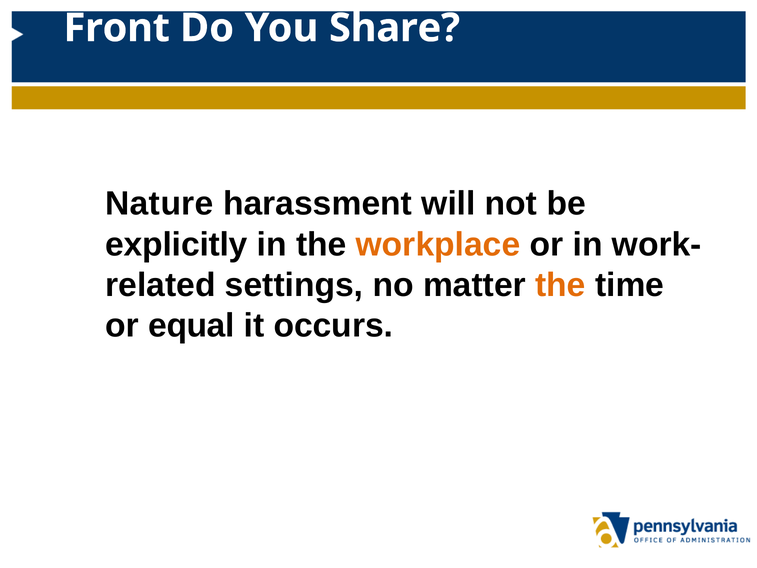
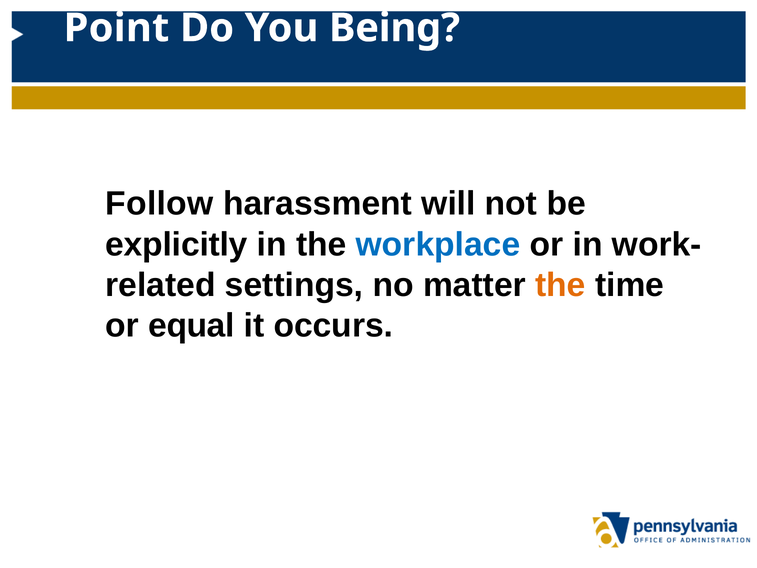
Front: Front -> Point (116, 28)
Share: Share -> Being (394, 28)
Nature: Nature -> Follow (159, 203)
workplace colour: orange -> blue (438, 245)
